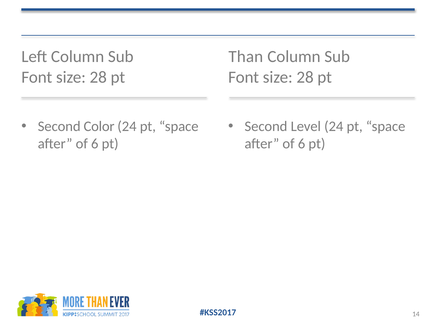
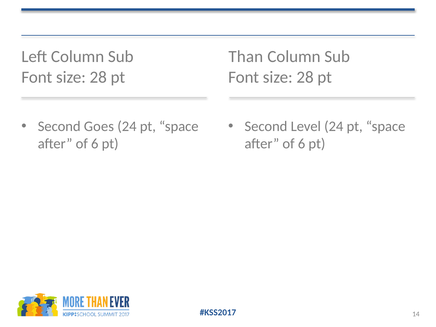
Color: Color -> Goes (99, 126)
